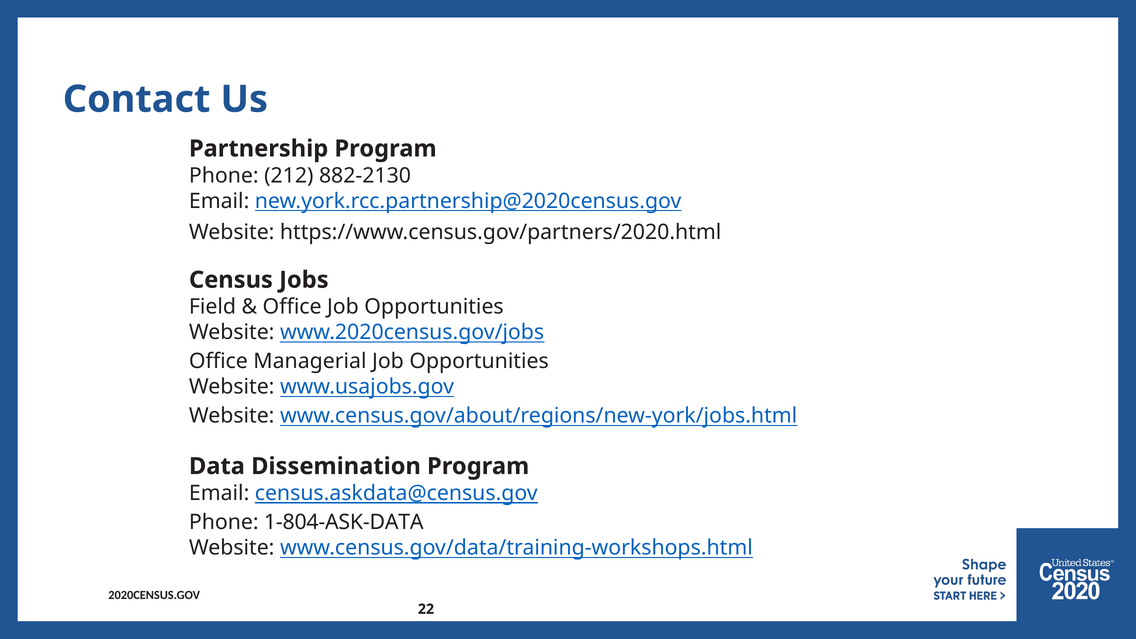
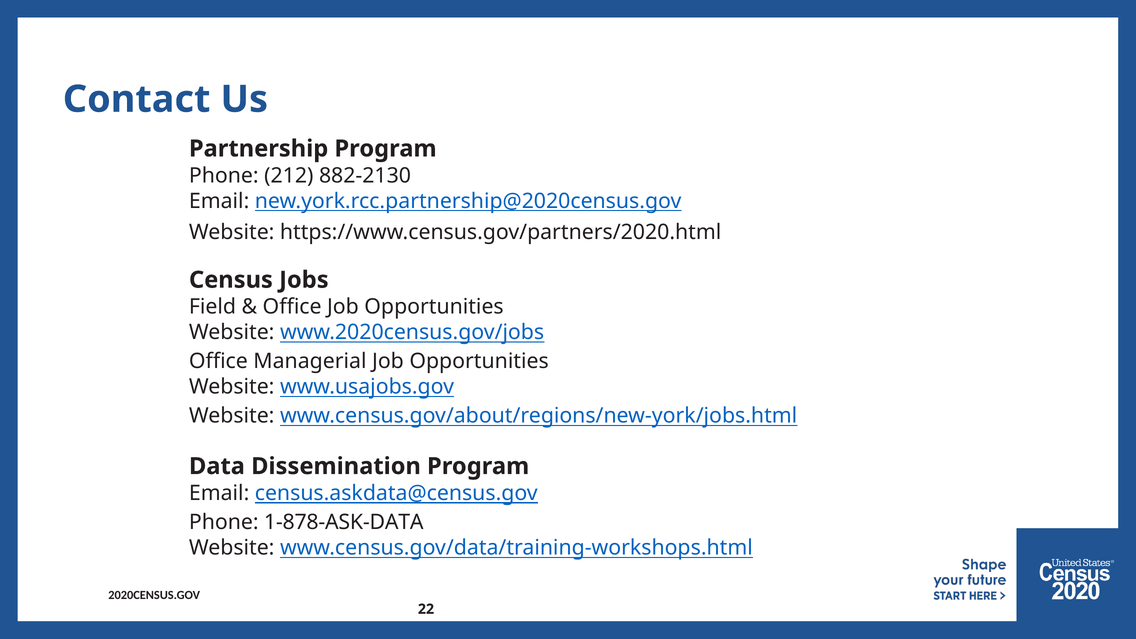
1-804-ASK-DATA: 1-804-ASK-DATA -> 1-878-ASK-DATA (344, 522)
